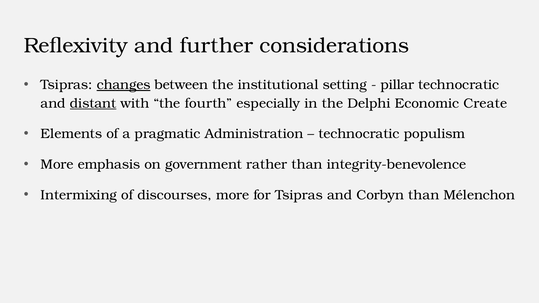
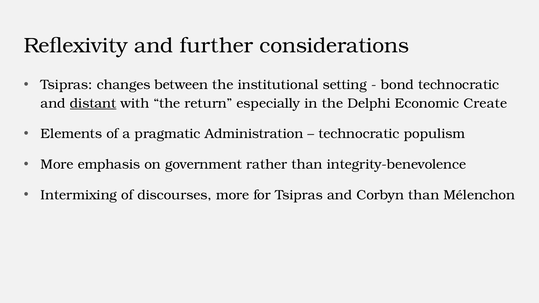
changes underline: present -> none (124, 85)
pillar: pillar -> bond (397, 85)
fourth: fourth -> return (208, 103)
